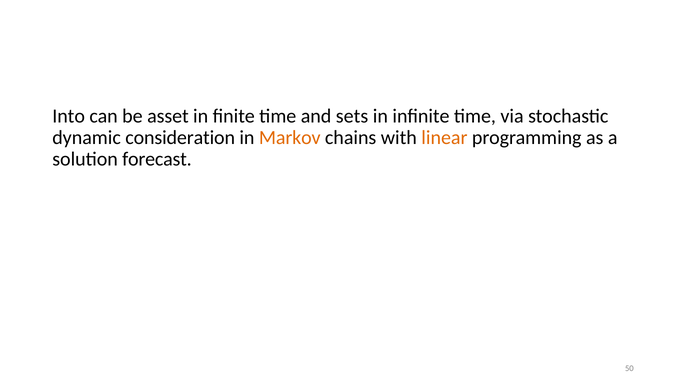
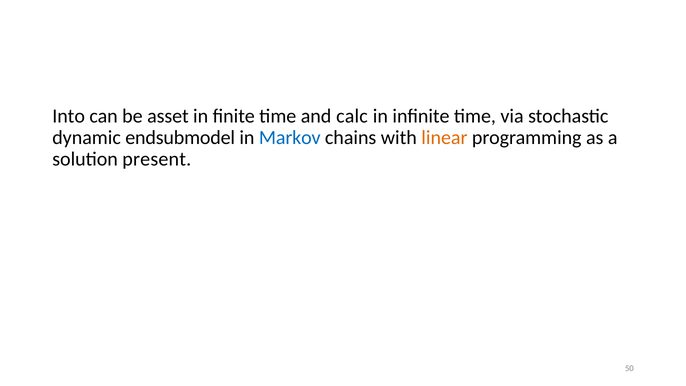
sets: sets -> calc (352, 116)
consideration: consideration -> endsubmodel (180, 138)
Markov colour: orange -> blue (290, 138)
forecast: forecast -> present (157, 159)
